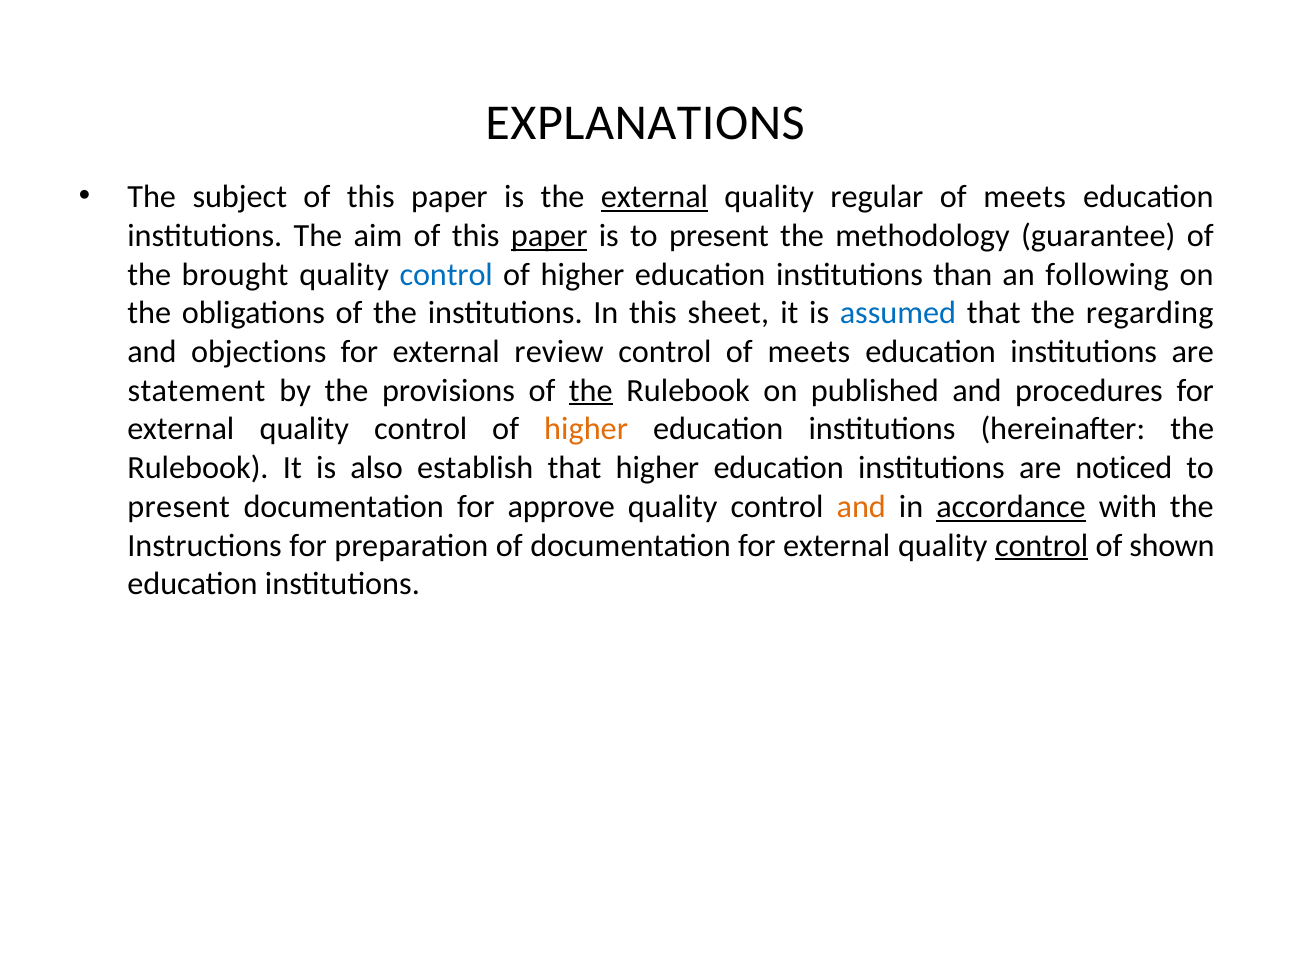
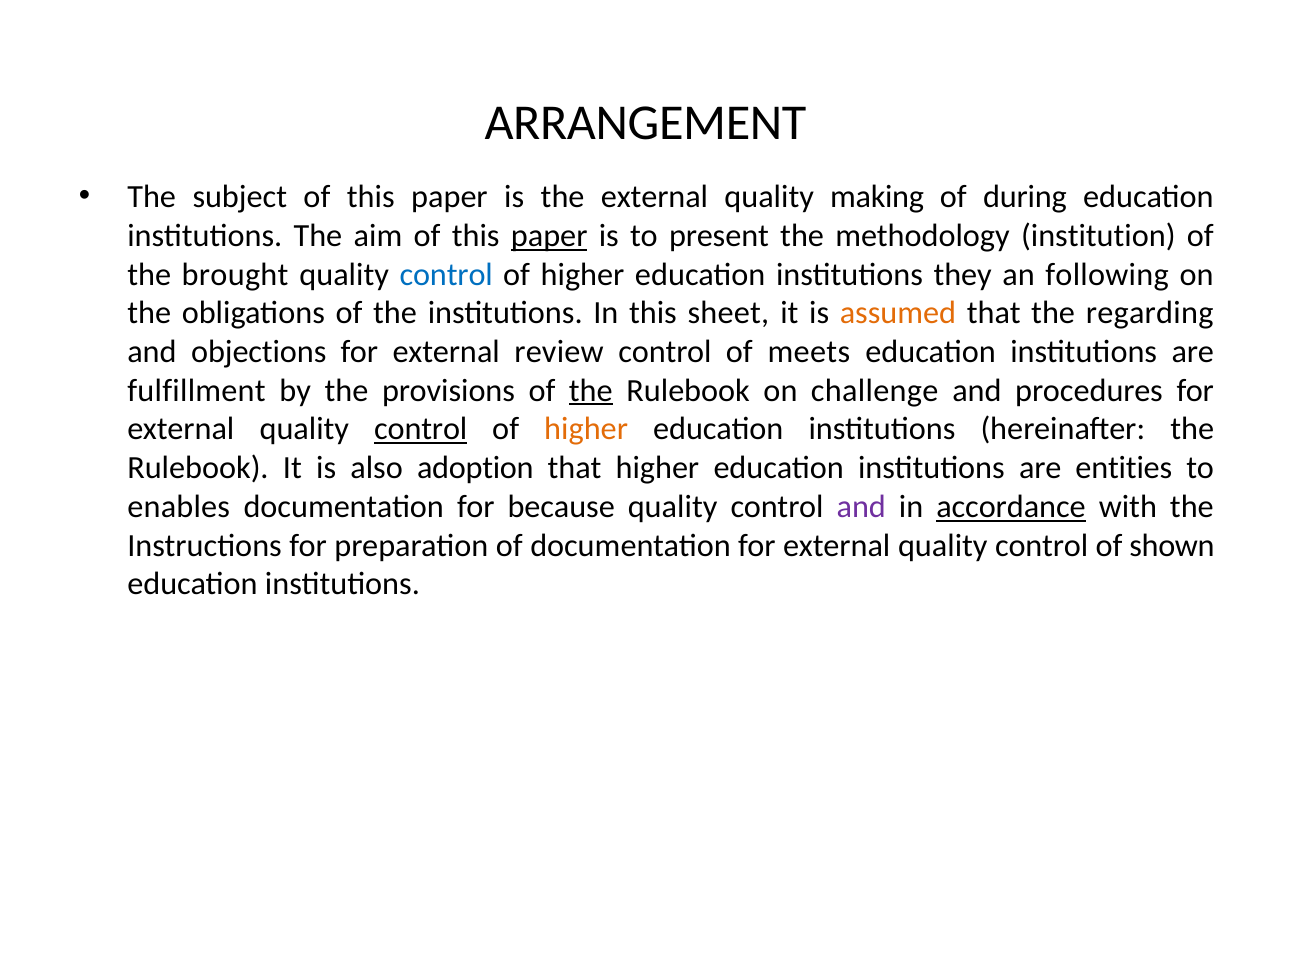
EXPLANATIONS: EXPLANATIONS -> ARRANGEMENT (645, 123)
external underline: present -> none (654, 197)
regular: regular -> making (877, 197)
meets: meets -> during (1025, 197)
guarantee: guarantee -> institution (1098, 236)
than: than -> they (963, 274)
assumed colour: blue -> orange (898, 313)
statement: statement -> fulfillment (197, 391)
published: published -> challenge (875, 391)
control underline: none -> present (421, 429)
establish: establish -> adoption (475, 468)
noticed: noticed -> entities (1124, 468)
present: present -> enables (179, 507)
approve: approve -> because (561, 507)
and colour: orange -> purple (861, 507)
control underline: present -> none (1042, 546)
